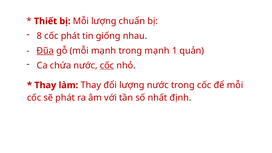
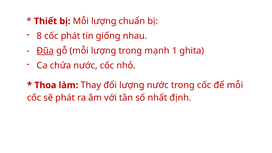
gỗ mỗi mạnh: mạnh -> lượng (104, 51)
quản: quản -> ghita (192, 51)
cốc underline: present -> none (107, 66)
Thay: Thay -> Thoa (45, 85)
